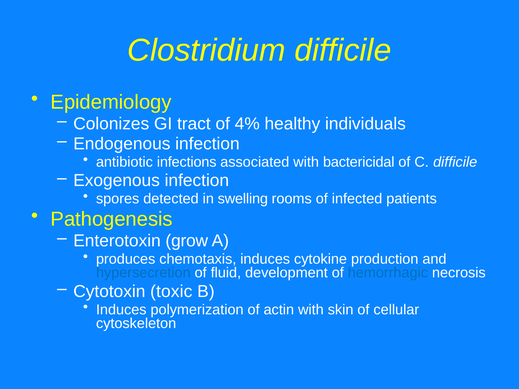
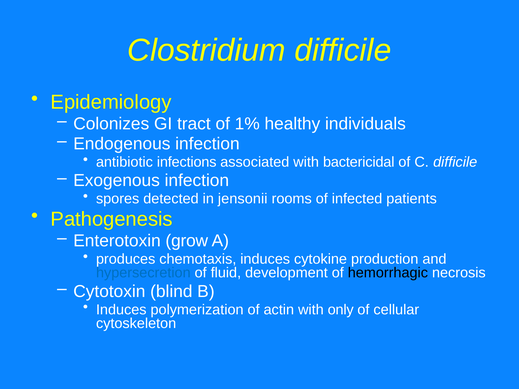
4%: 4% -> 1% (247, 124)
swelling: swelling -> jensonii (243, 199)
hemorrhagic colour: blue -> black (388, 273)
toxic: toxic -> blind (171, 292)
skin: skin -> only (341, 310)
